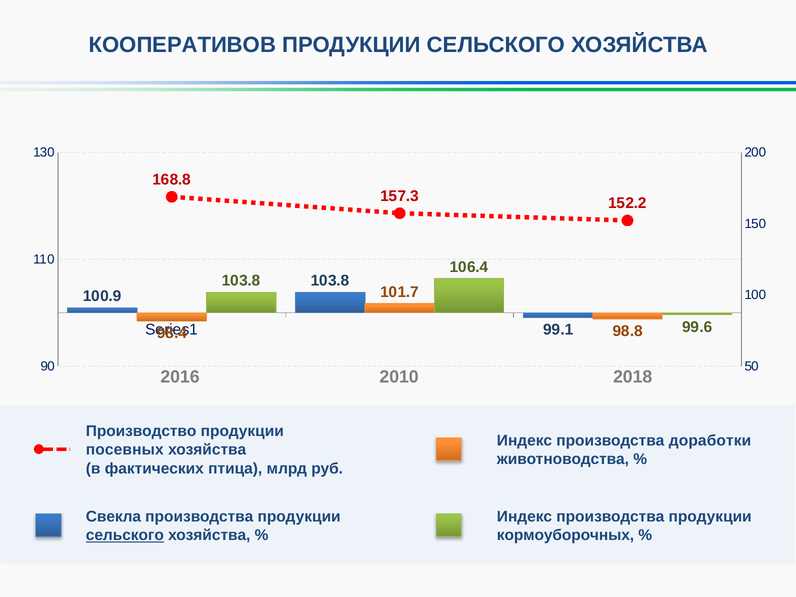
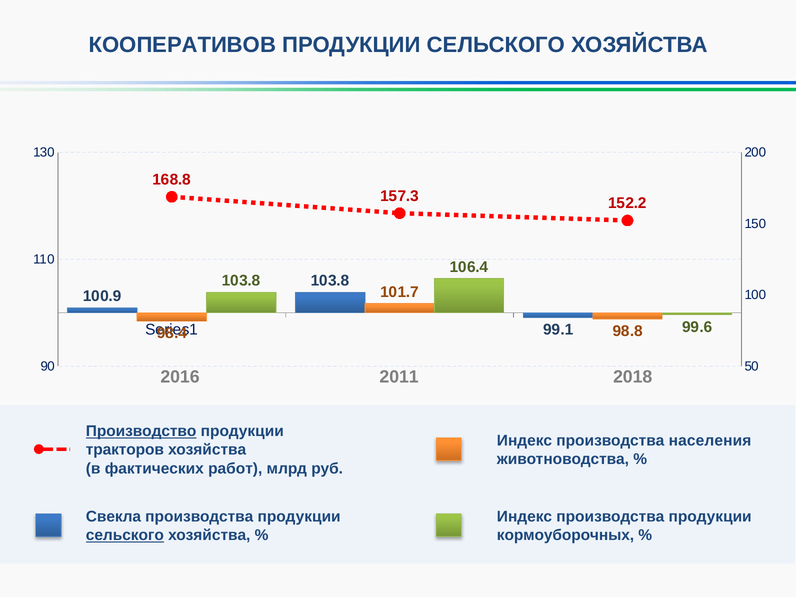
2010: 2010 -> 2011 (399, 377)
Производство underline: none -> present (141, 431)
доработки: доработки -> населения (710, 441)
посевных: посевных -> тракторов (125, 450)
птица: птица -> работ (235, 468)
